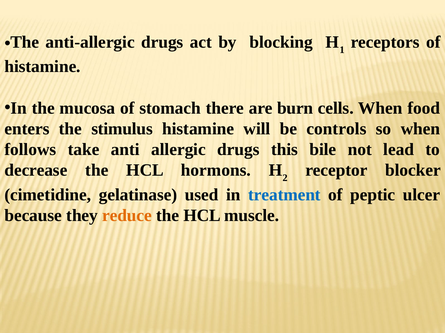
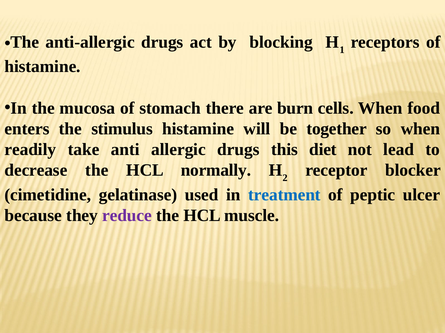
controls: controls -> together (337, 129)
follows: follows -> readily (30, 150)
bile: bile -> diet (323, 150)
hormons: hormons -> normally (216, 171)
reduce colour: orange -> purple (127, 216)
